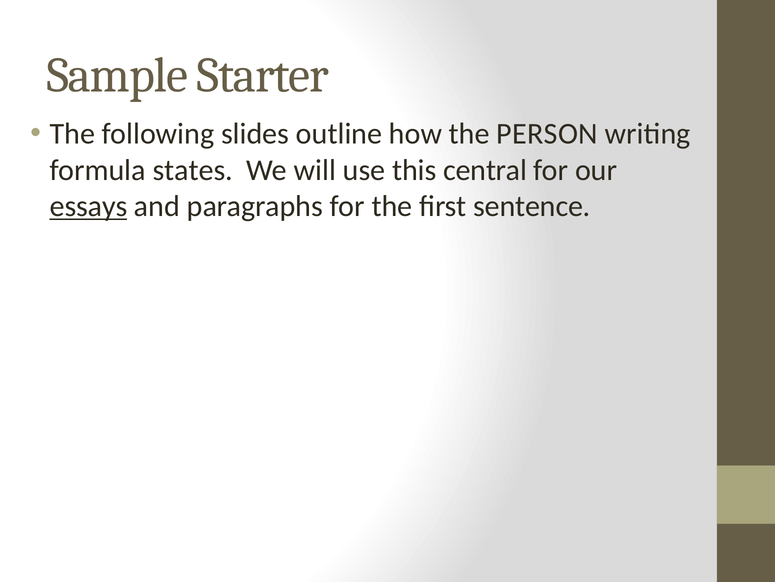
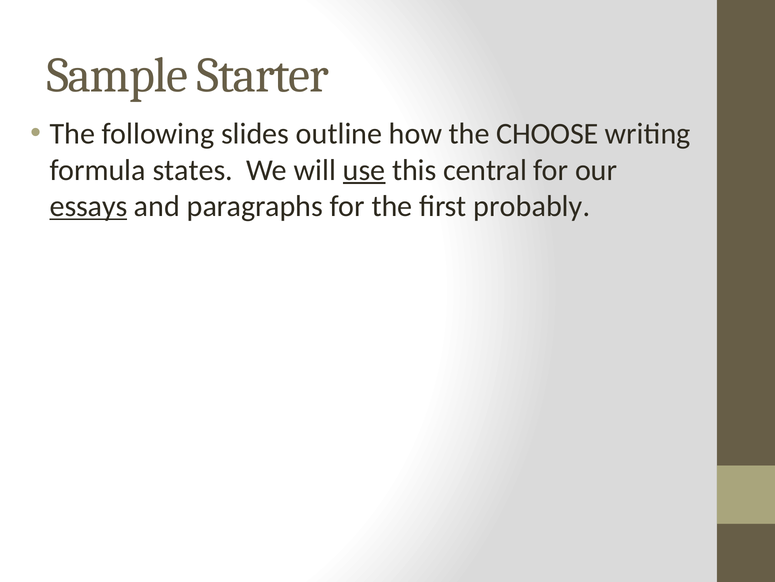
PERSON: PERSON -> CHOOSE (547, 134)
use underline: none -> present (364, 170)
sentence: sentence -> probably (532, 206)
